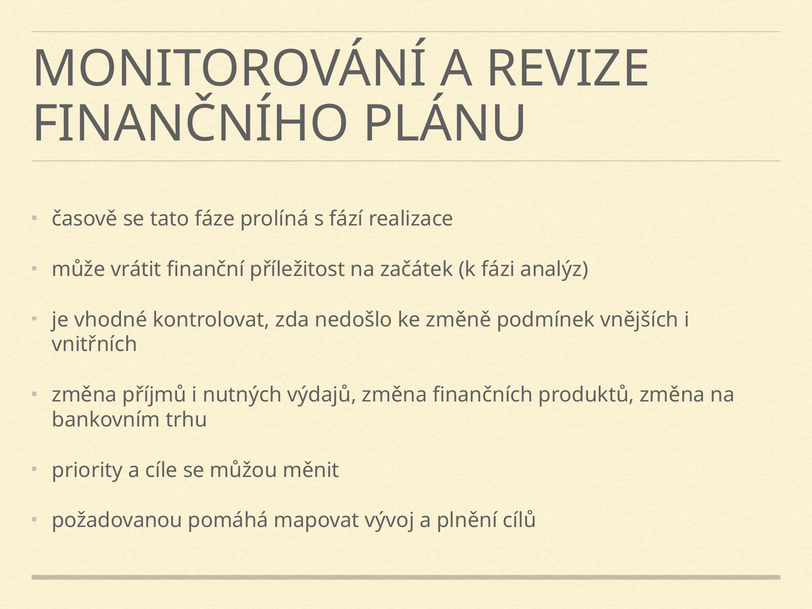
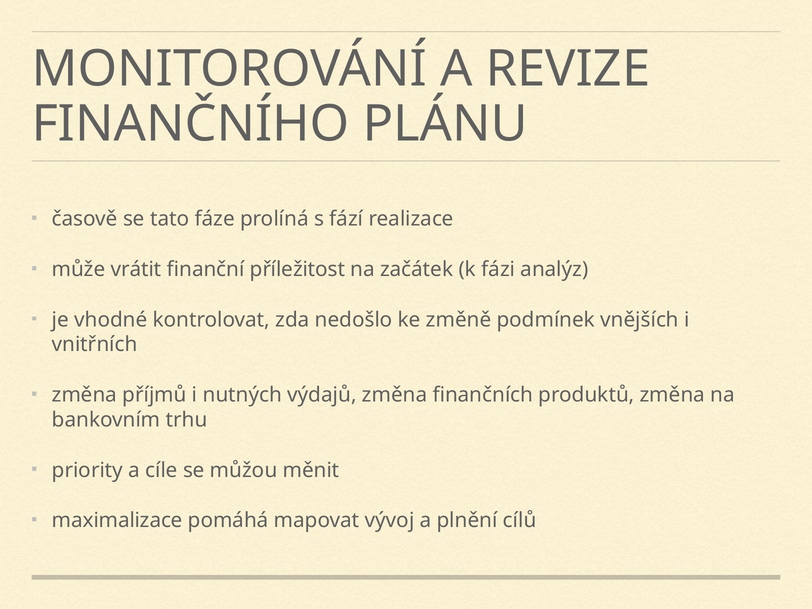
požadovanou: požadovanou -> maximalizace (117, 520)
